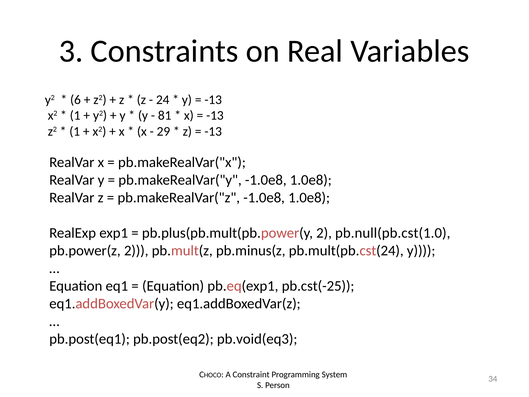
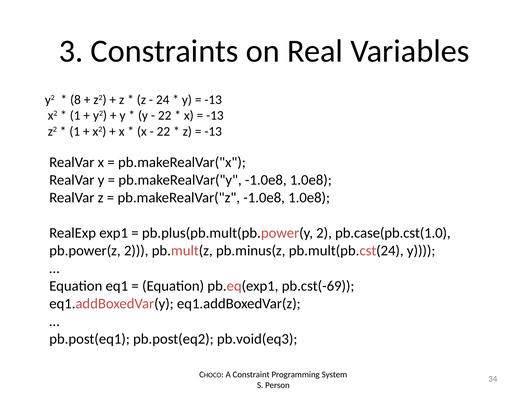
6: 6 -> 8 (75, 100)
81: 81 -> 22 (165, 115)
29: 29 -> 22 (163, 131)
pb.null(pb.cst(1.0: pb.null(pb.cst(1.0 -> pb.case(pb.cst(1.0 (393, 233)
pb.cst(-25: pb.cst(-25 -> pb.cst(-69 (318, 286)
